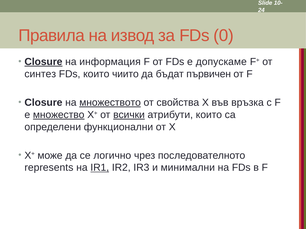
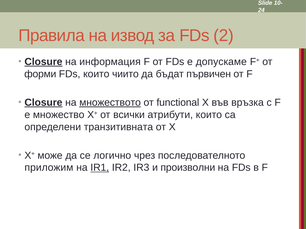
0: 0 -> 2 (223, 36)
синтез: синтез -> форми (40, 74)
Closure underline: none -> present (43, 103)
свойства: свойства -> functional (178, 103)
множество underline: present -> none (59, 115)
всички underline: present -> none (129, 115)
функционални: функционални -> транзитивната (118, 127)
represents: represents -> приложим (49, 168)
минимални: минимални -> произволни (188, 168)
